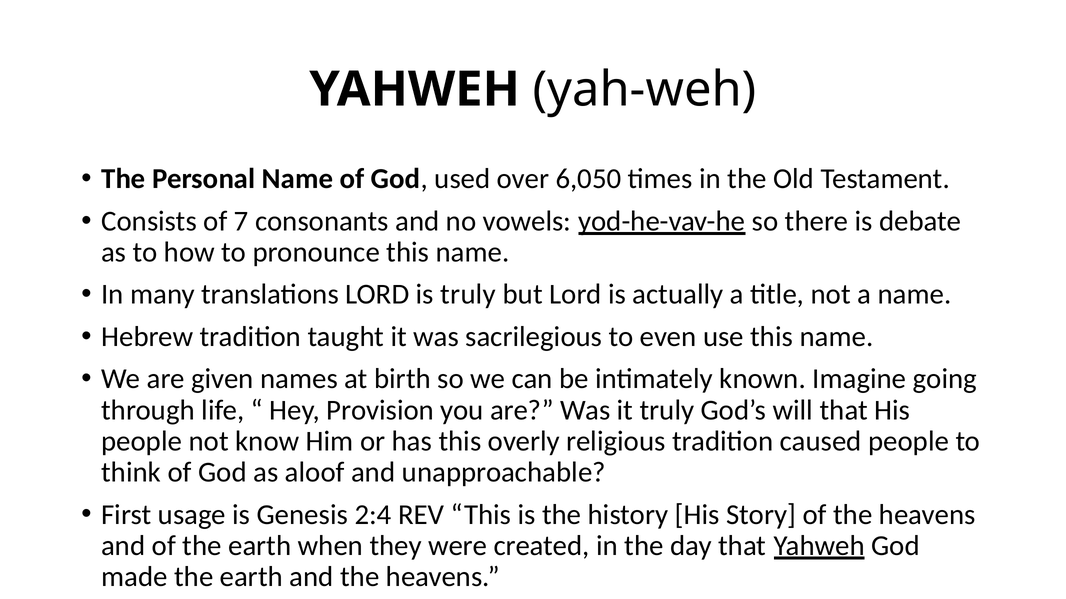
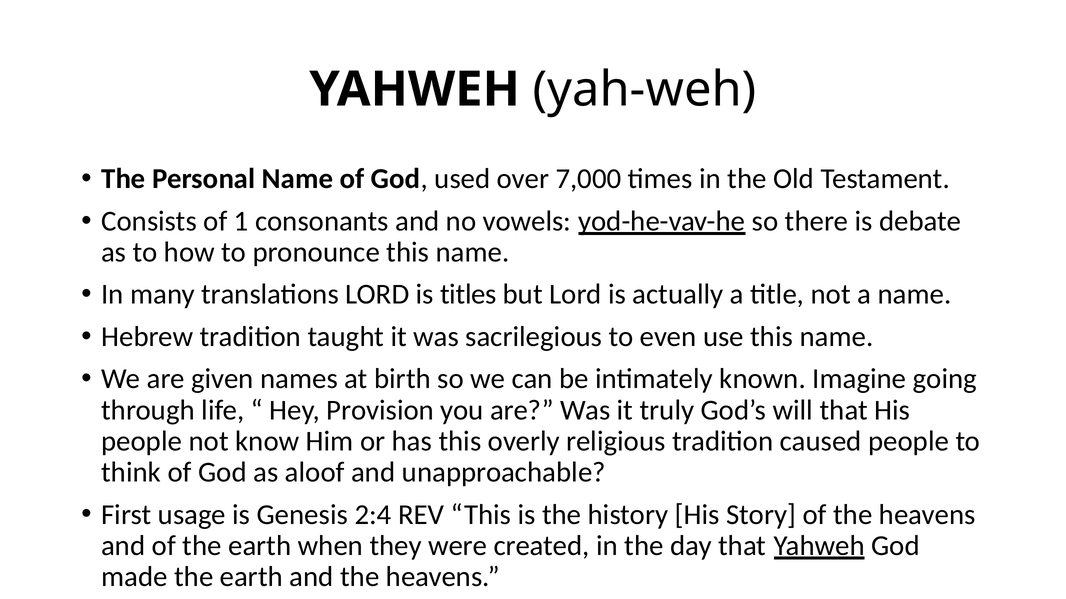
6,050: 6,050 -> 7,000 (588, 179)
7: 7 -> 1 (241, 221)
is truly: truly -> titles (468, 295)
